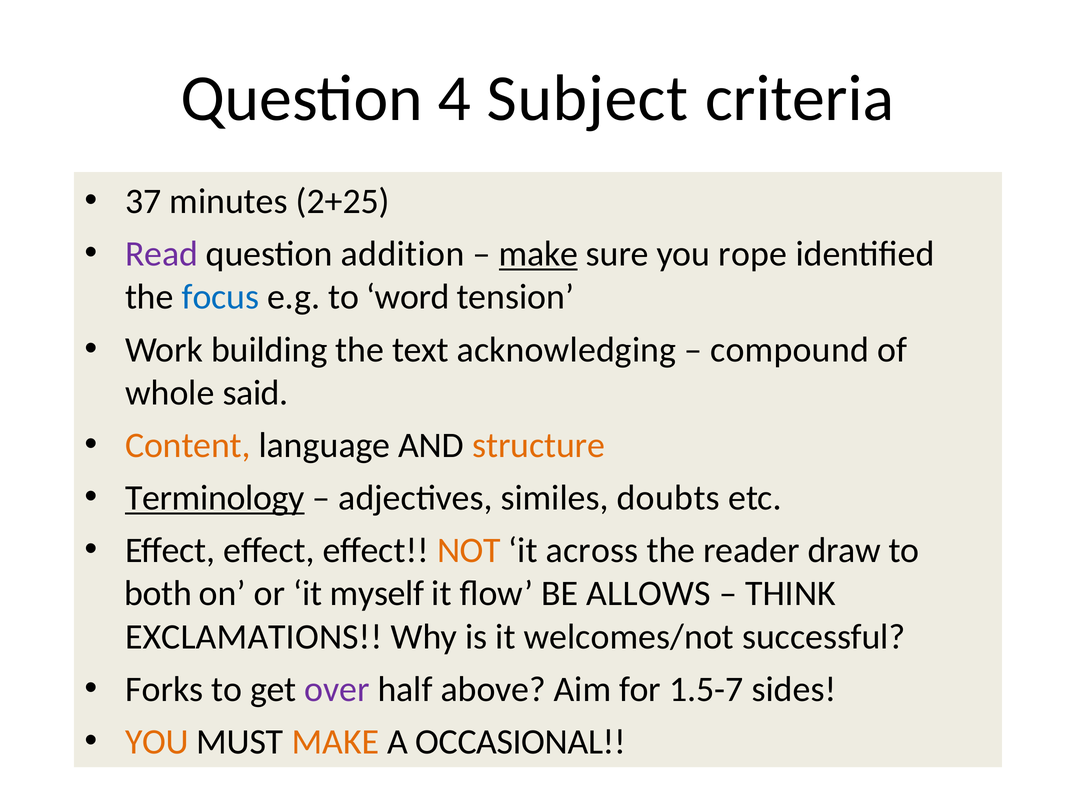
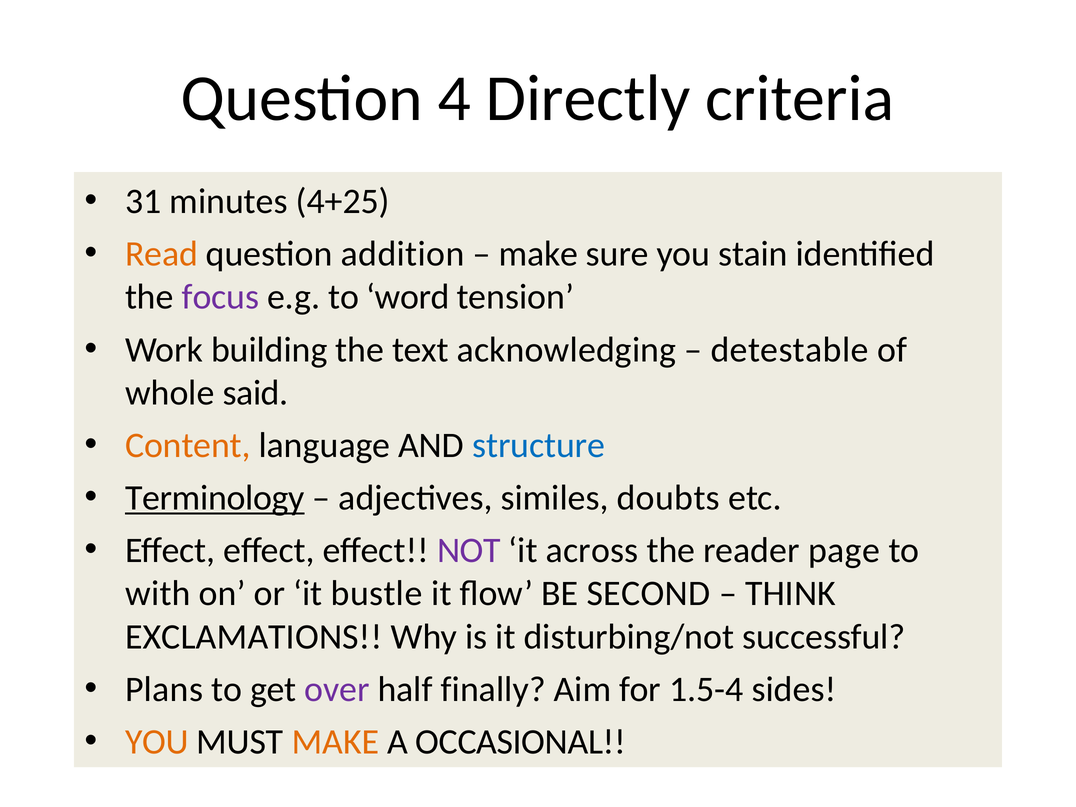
Subject: Subject -> Directly (588, 99)
37: 37 -> 31 (143, 201)
2+25: 2+25 -> 4+25 (343, 201)
Read colour: purple -> orange (162, 254)
make underline: present -> none (538, 254)
rope: rope -> stain (753, 254)
focus colour: blue -> purple (220, 297)
compound: compound -> detestable (790, 350)
structure colour: orange -> blue (539, 445)
NOT colour: orange -> purple (469, 551)
draw: draw -> page (844, 551)
both: both -> with (158, 594)
myself: myself -> bustle (377, 594)
ALLOWS: ALLOWS -> SECOND (648, 594)
welcomes/not: welcomes/not -> disturbing/not (629, 637)
Forks: Forks -> Plans (164, 689)
above: above -> finally (493, 689)
1.5-7: 1.5-7 -> 1.5-4 (706, 689)
